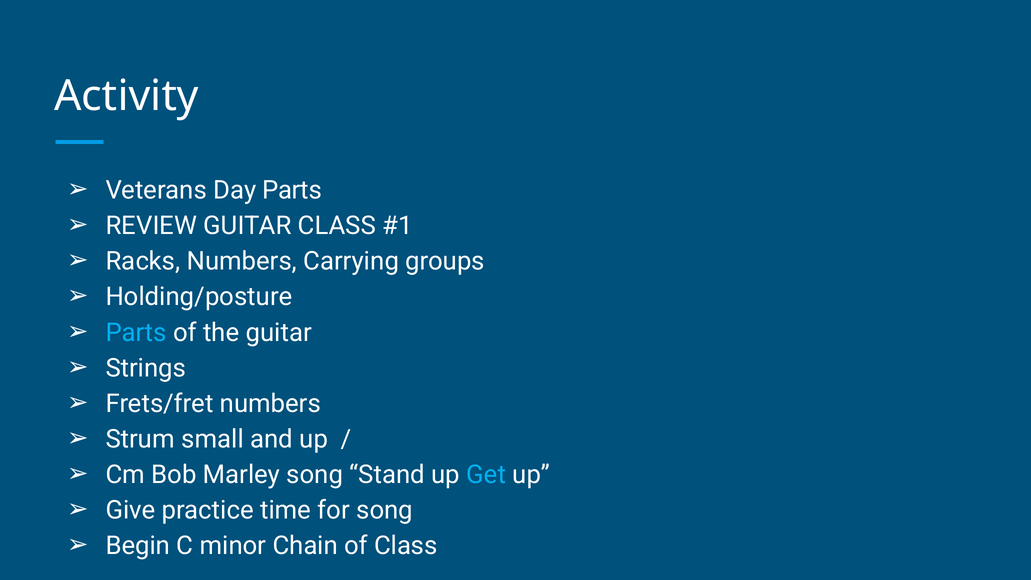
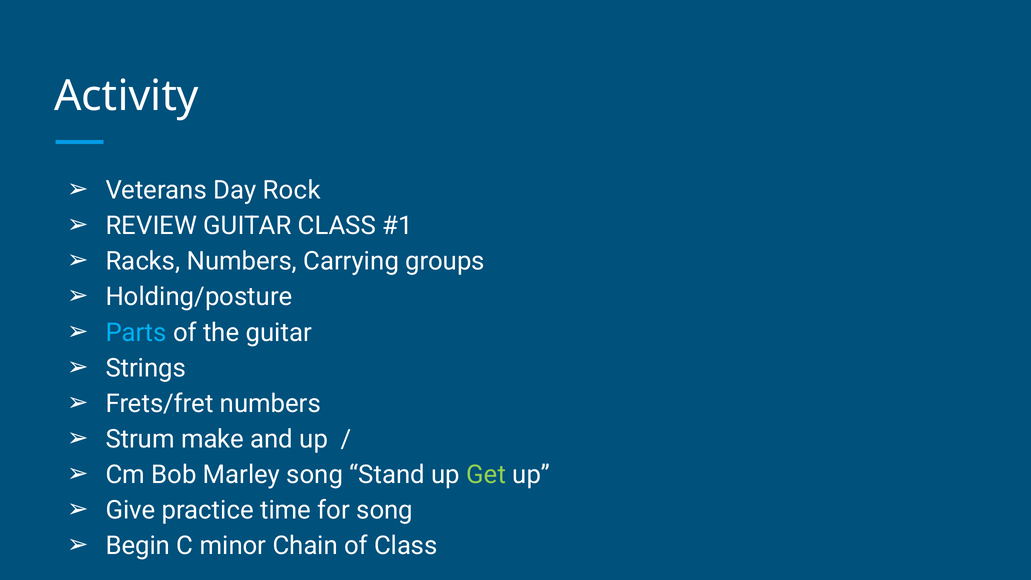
Day Parts: Parts -> Rock (292, 190)
small: small -> make (213, 439)
Get colour: light blue -> light green (486, 475)
